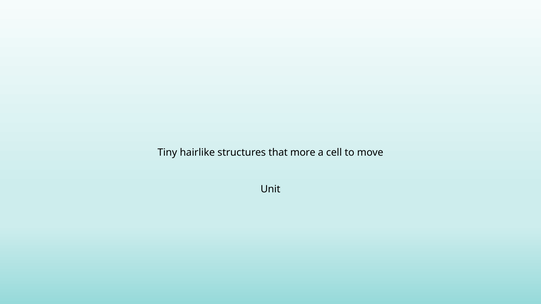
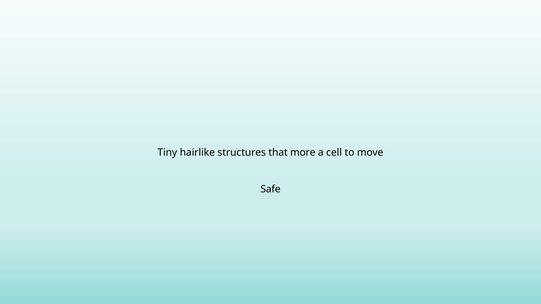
Unit: Unit -> Safe (270, 189)
